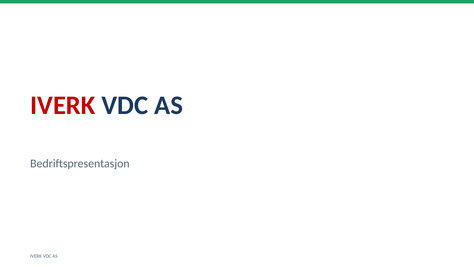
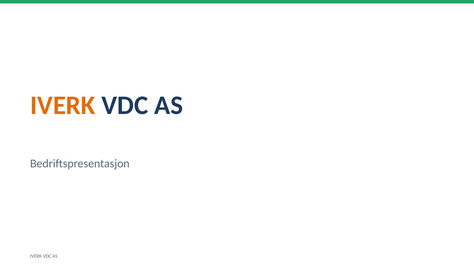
IVERK colour: red -> orange (63, 105)
